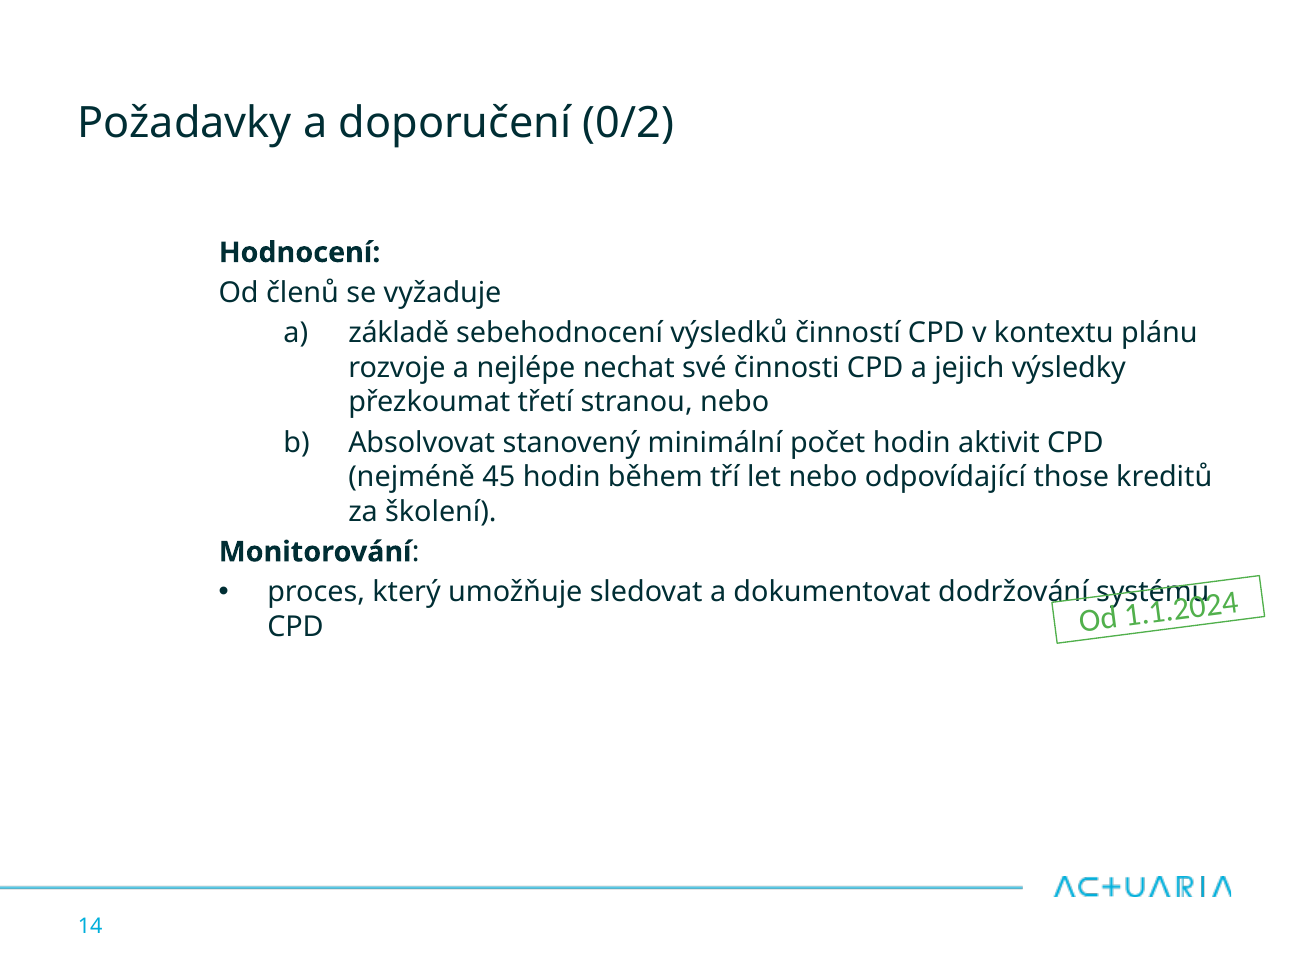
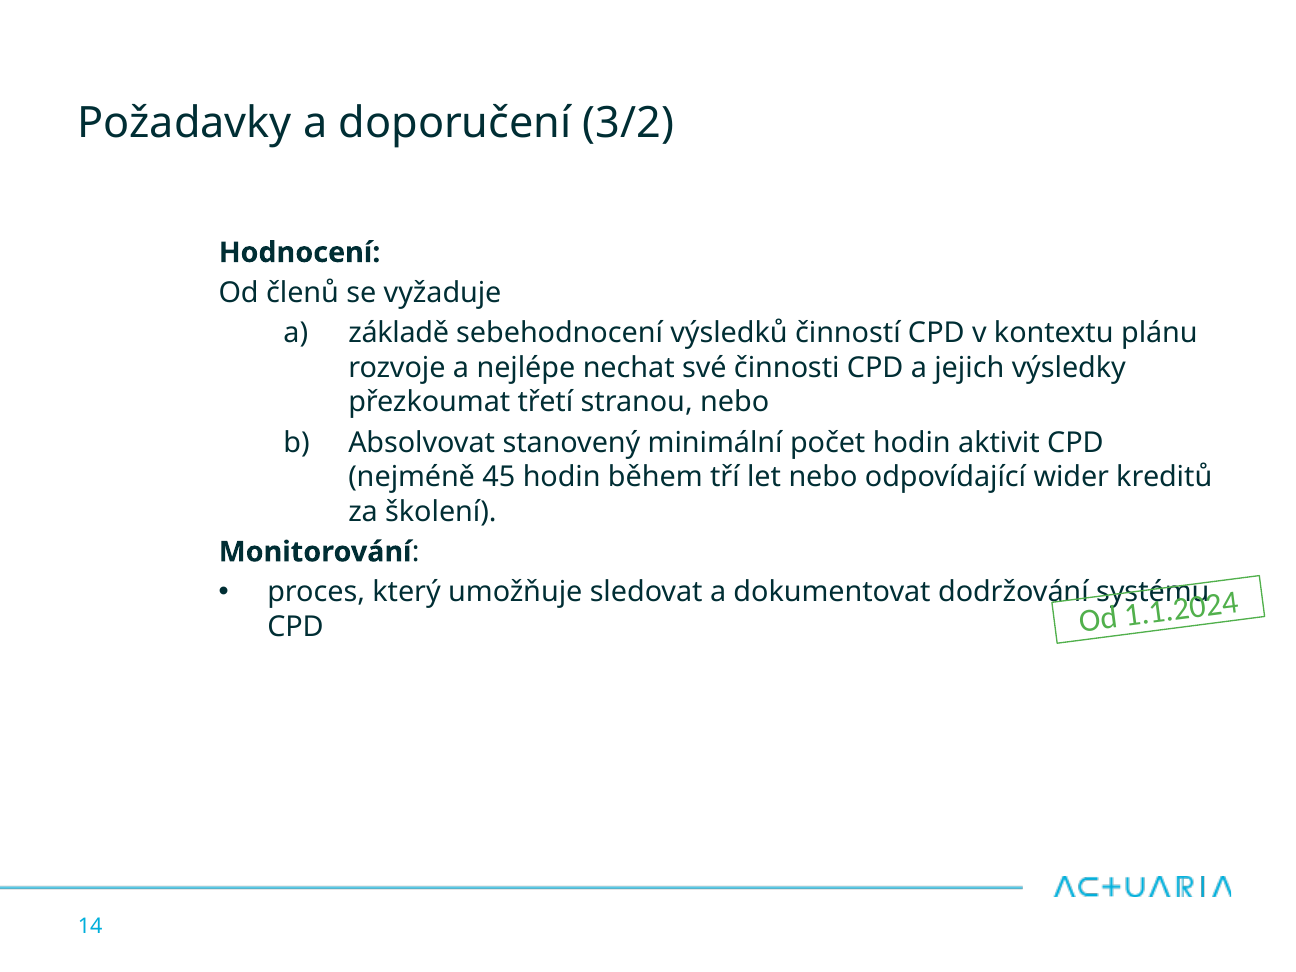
0/2: 0/2 -> 3/2 (628, 123)
those: those -> wider (1071, 477)
